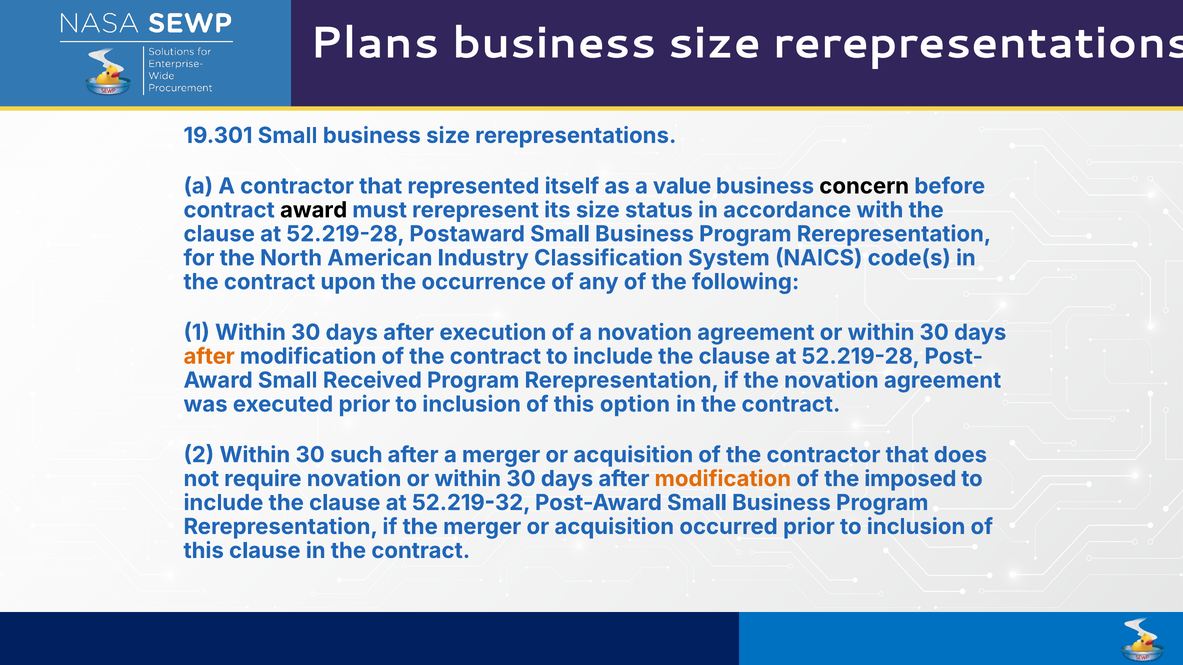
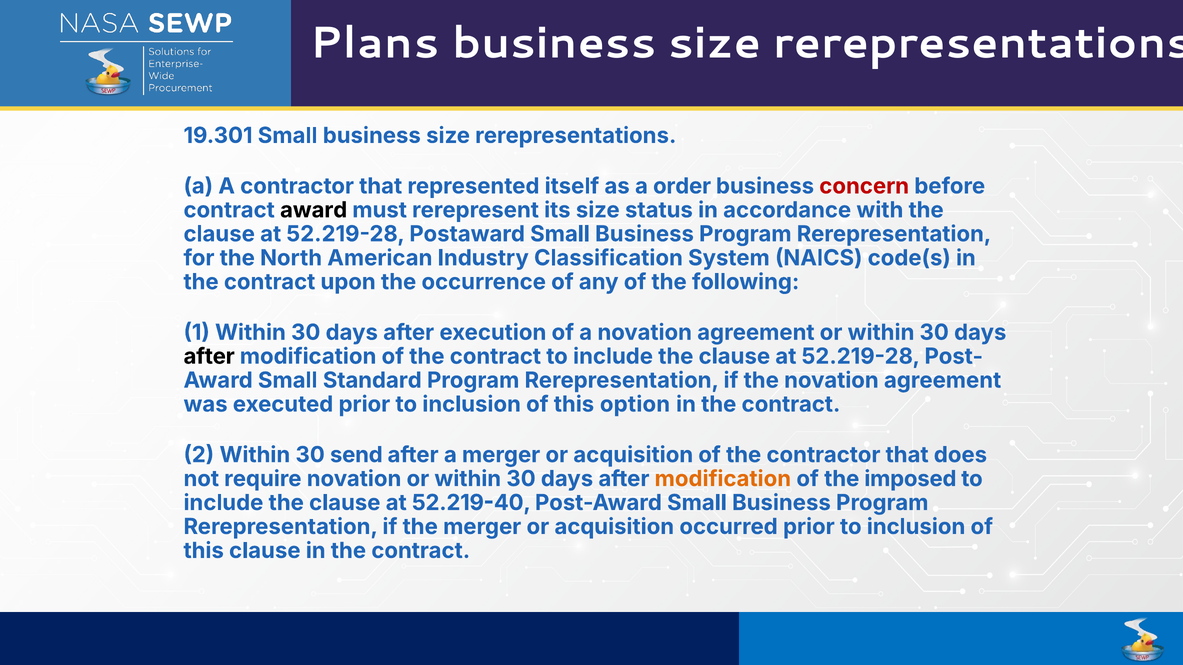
value: value -> order (682, 186)
concern colour: black -> red (864, 186)
after colour: orange -> black (209, 357)
Received: Received -> Standard (372, 381)
such: such -> send (356, 455)
52.219-32: 52.219-32 -> 52.219-40 (471, 503)
